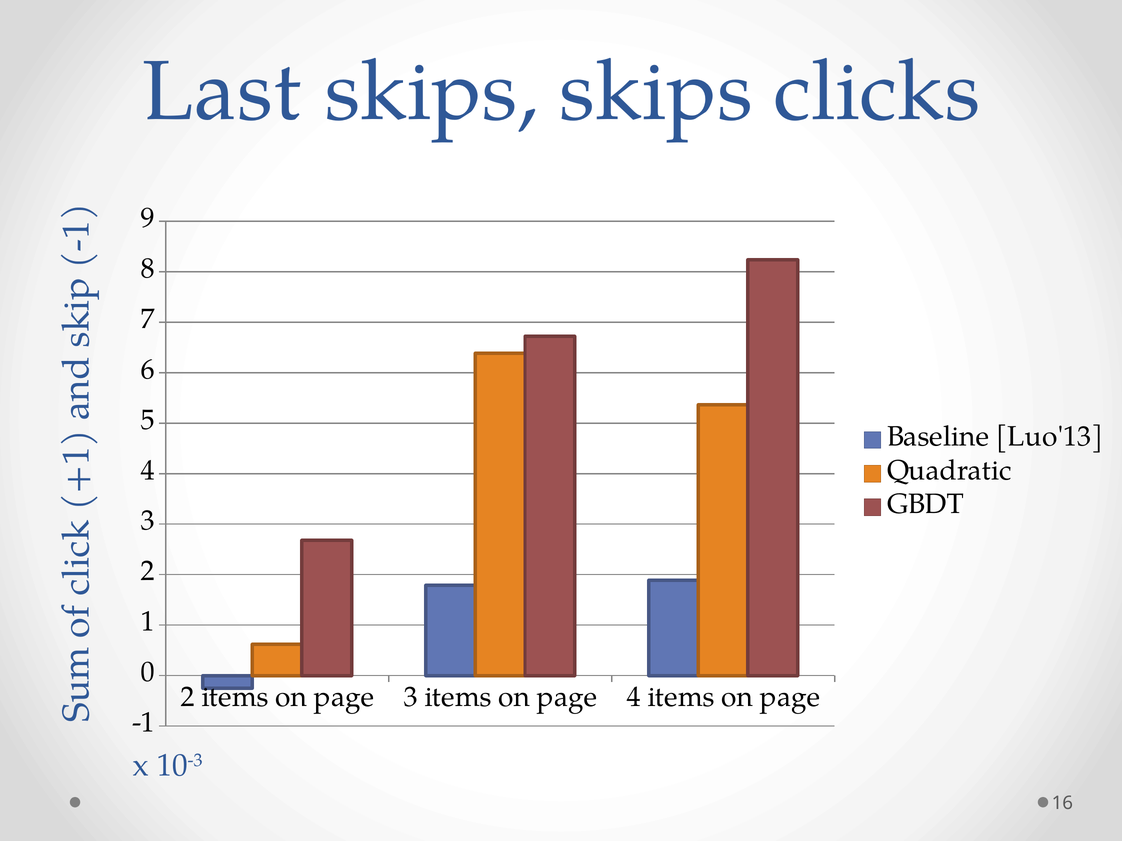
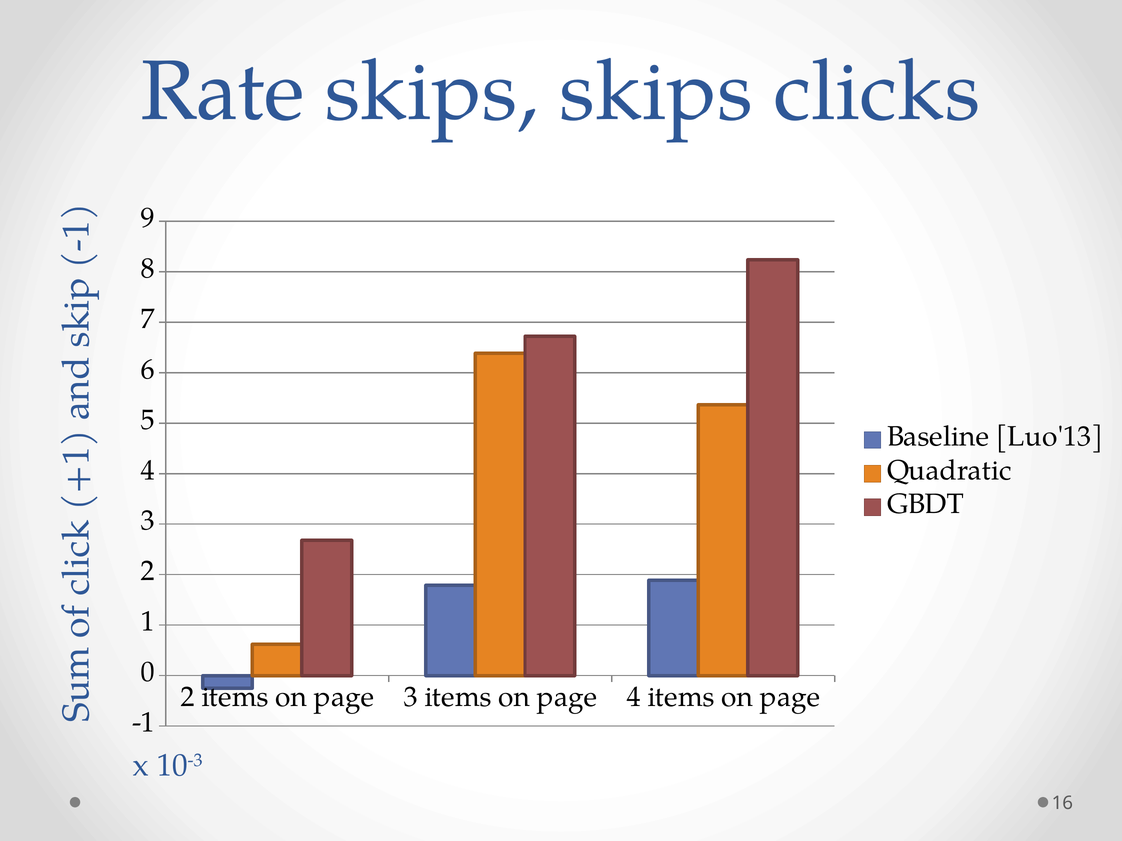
Last: Last -> Rate (223, 91)
